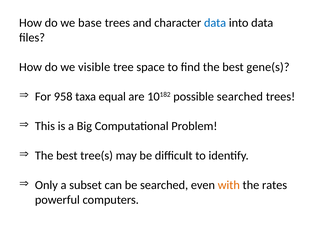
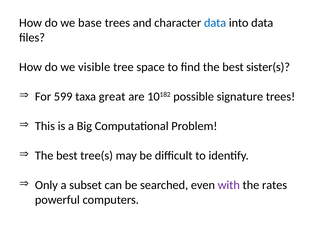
gene(s: gene(s -> sister(s (268, 67)
958: 958 -> 599 (63, 97)
equal: equal -> great (112, 97)
possible searched: searched -> signature (240, 97)
with colour: orange -> purple (229, 185)
